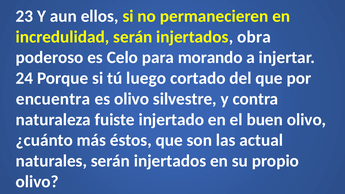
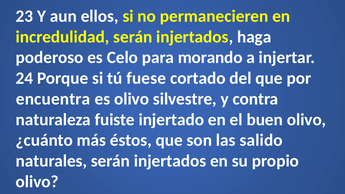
obra: obra -> haga (254, 37)
luego: luego -> fuese (146, 78)
actual: actual -> salido (261, 140)
